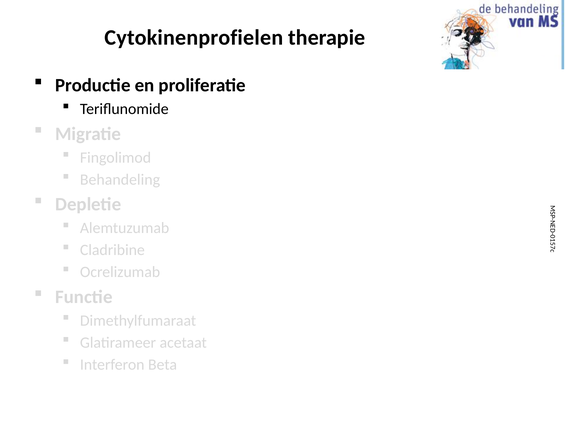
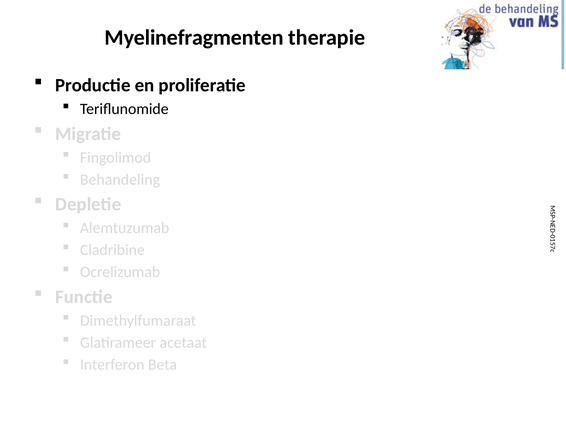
Cytokinenprofielen: Cytokinenprofielen -> Myelinefragmenten (194, 37)
